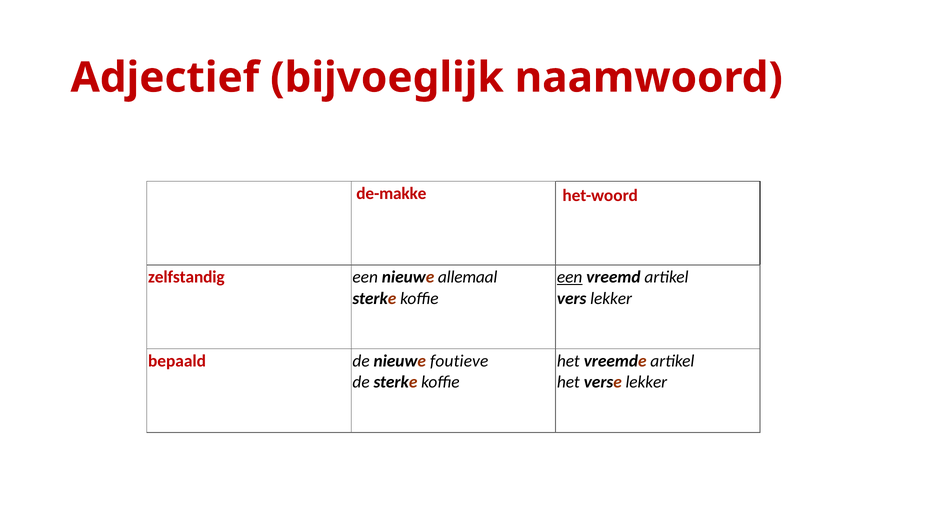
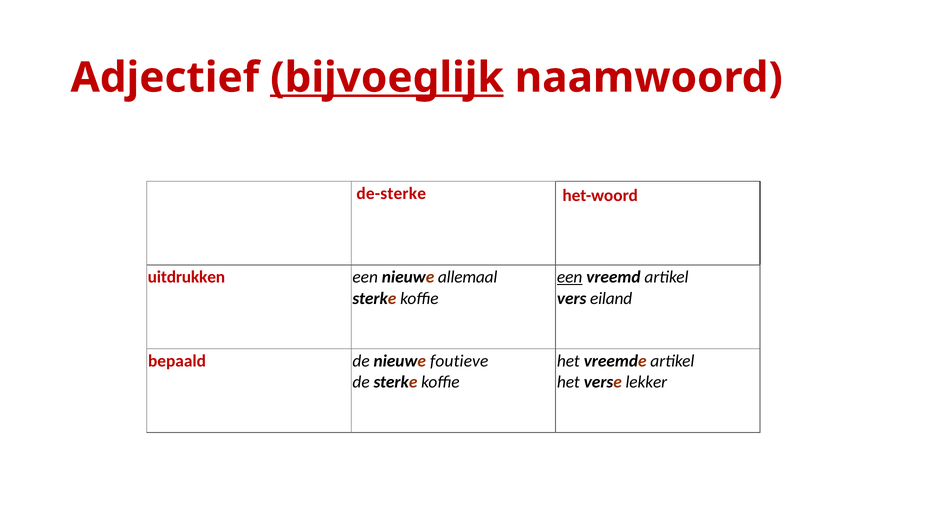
bijvoeglijk underline: none -> present (387, 78)
de-makke: de-makke -> de-sterke (391, 194)
zelfstandig: zelfstandig -> uitdrukken (186, 277)
vers lekker: lekker -> eiland (611, 299)
